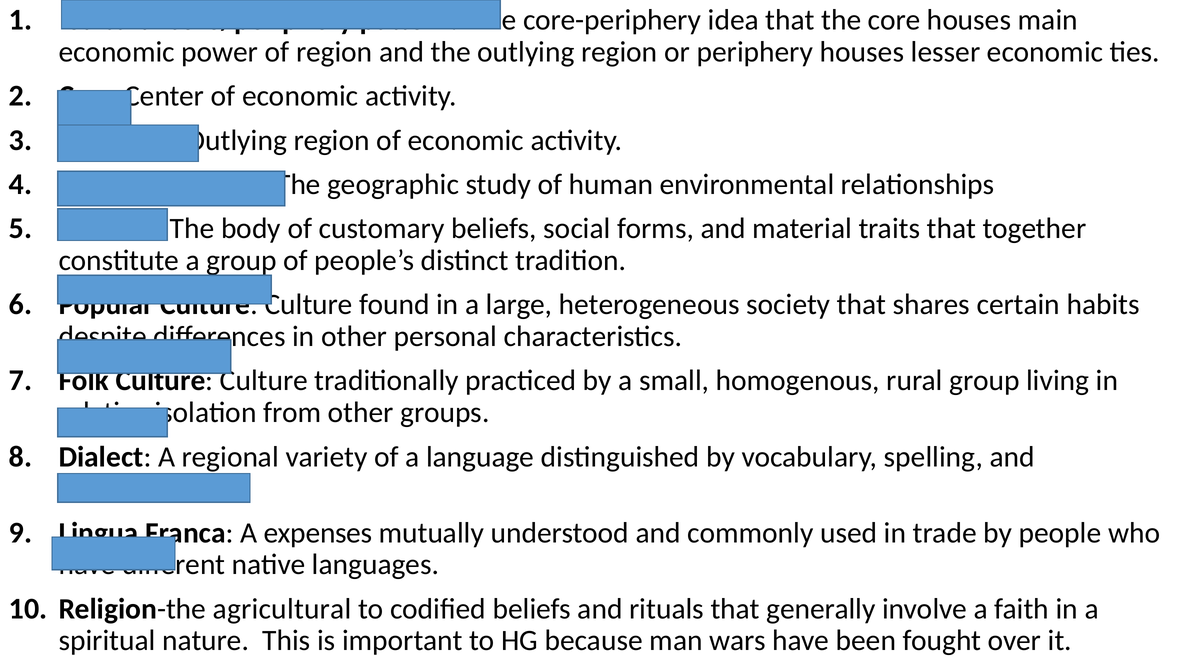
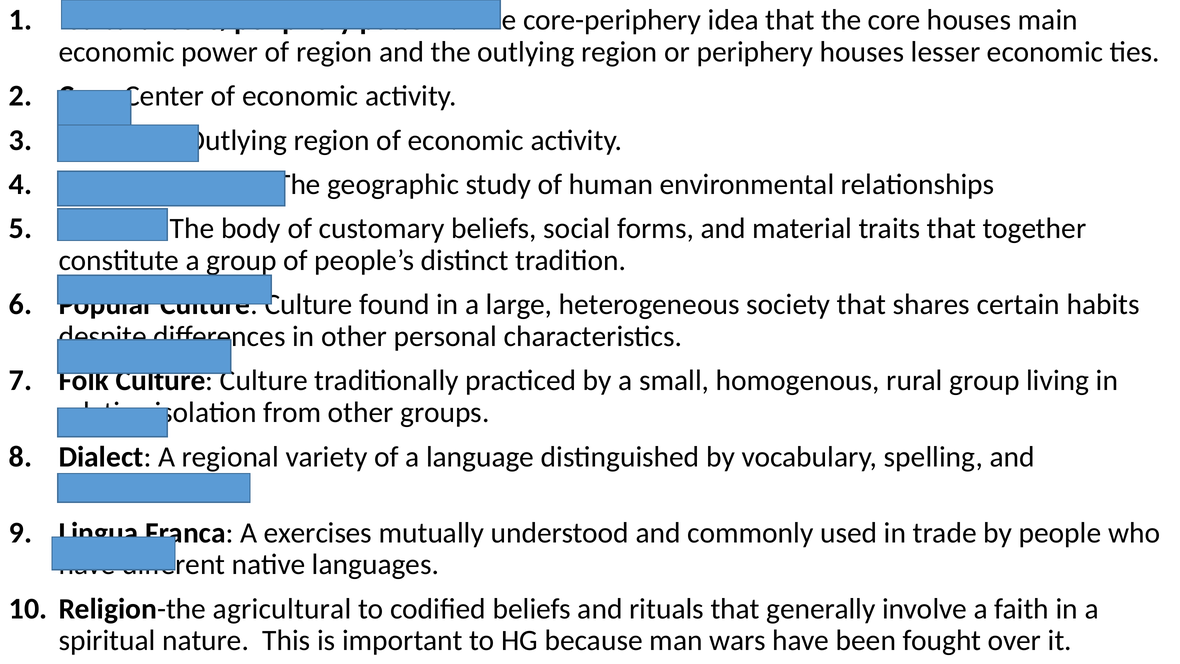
expenses: expenses -> exercises (318, 533)
